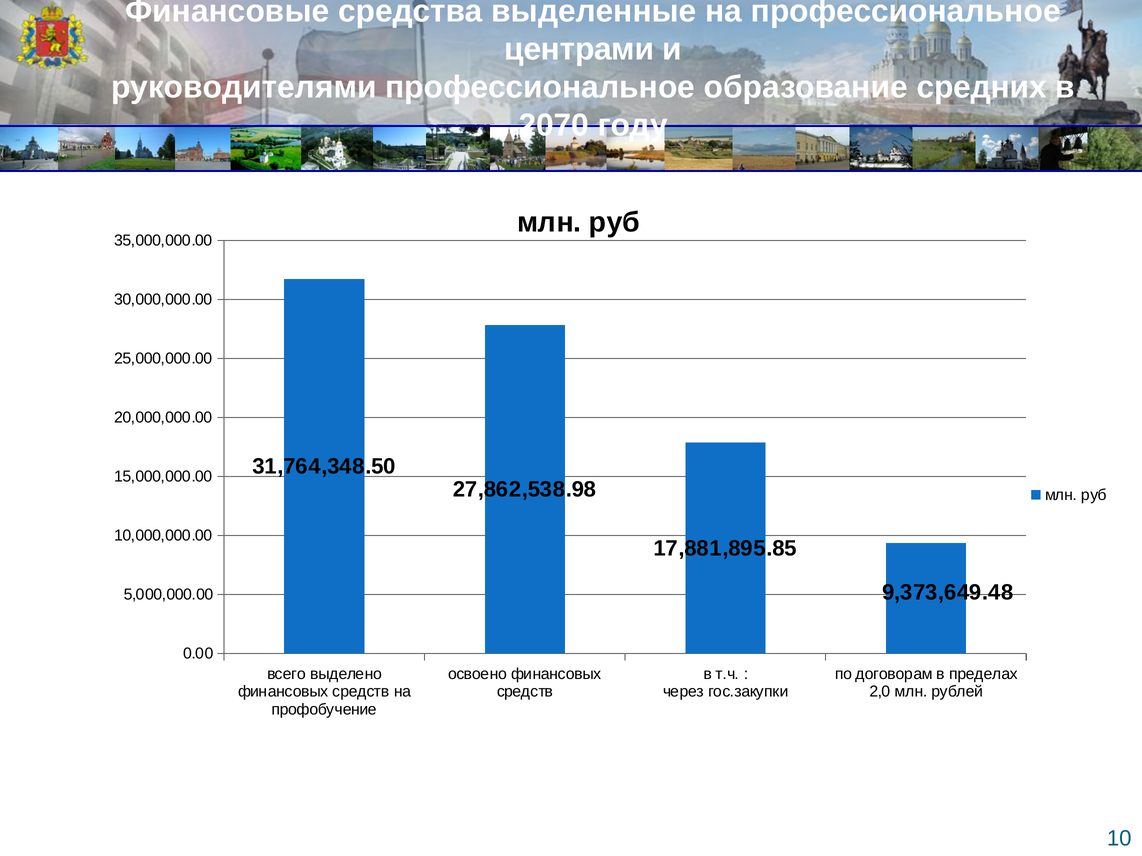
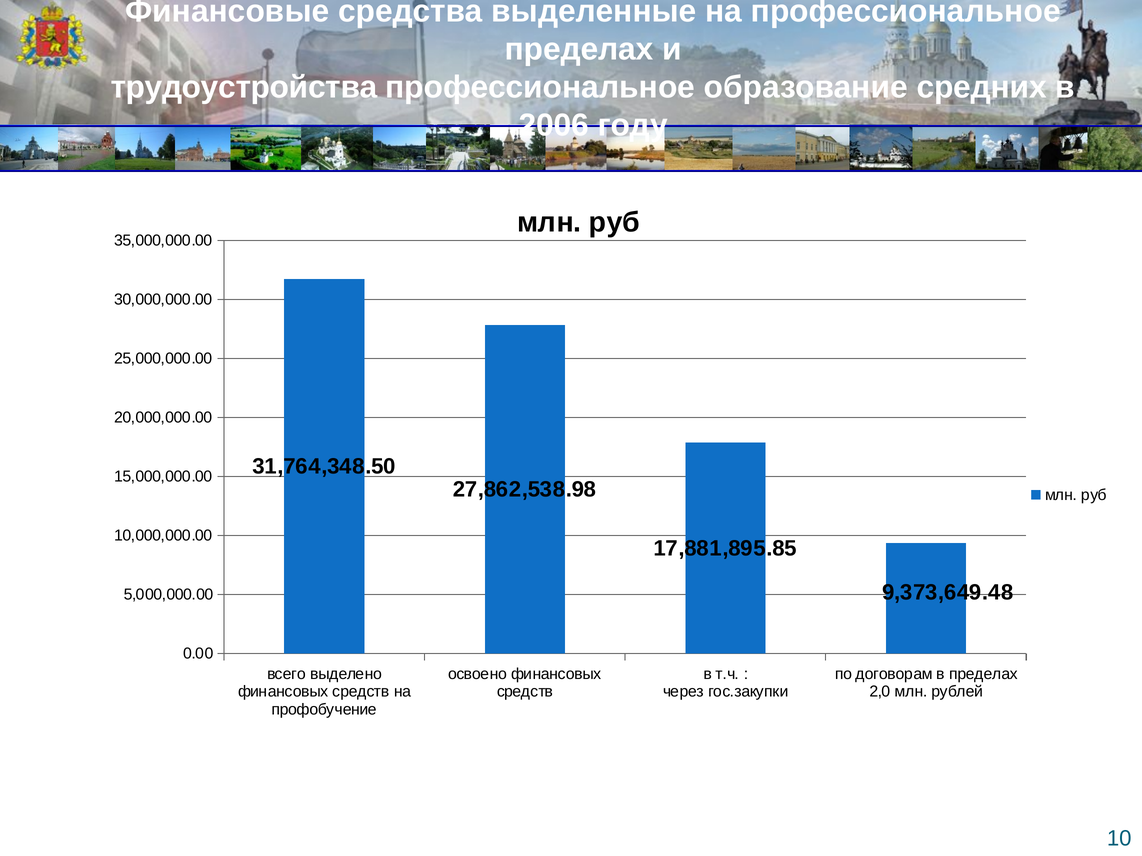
центрами: центрами -> пределах (579, 49)
руководителями: руководителями -> трудоустройства (244, 87)
2070: 2070 -> 2006 (554, 125)
